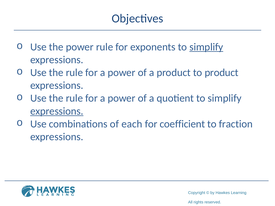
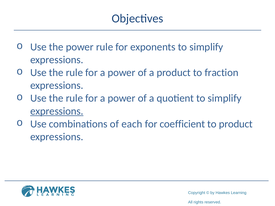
simplify underline: present -> none (206, 47)
to product: product -> fraction (222, 73)
to fraction: fraction -> product (236, 124)
